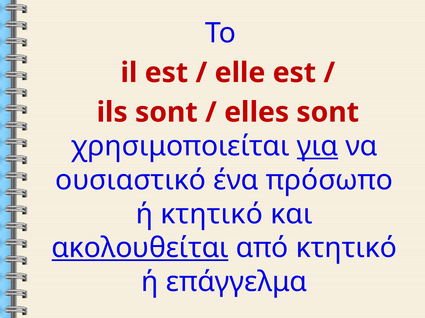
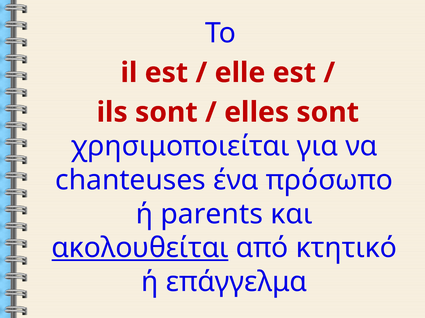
για underline: present -> none (318, 147)
ουσιαστικό: ουσιαστικό -> chanteuses (131, 181)
ή κτητικό: κτητικό -> parents (212, 215)
